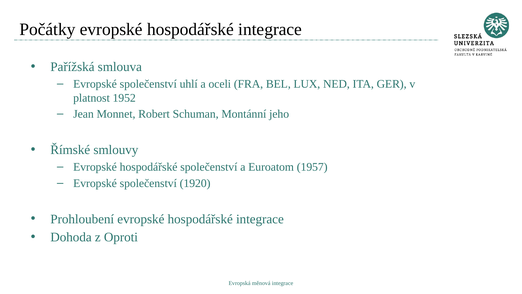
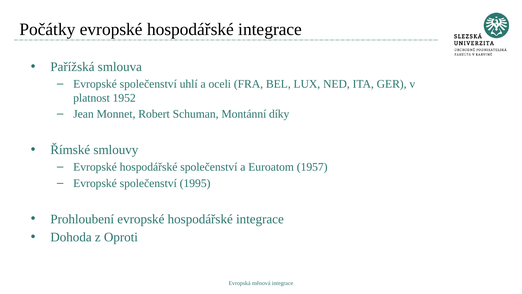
jeho: jeho -> díky (279, 114)
1920: 1920 -> 1995 (195, 183)
